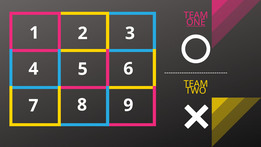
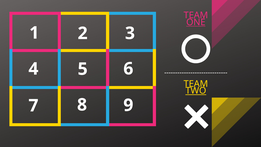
TWO underline: none -> present (196, 91)
